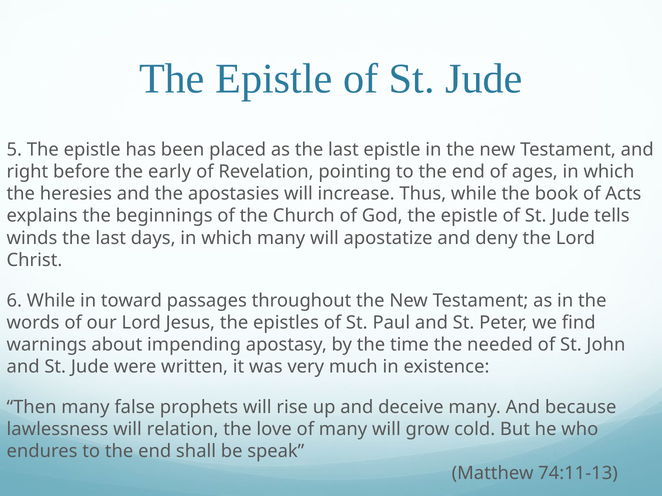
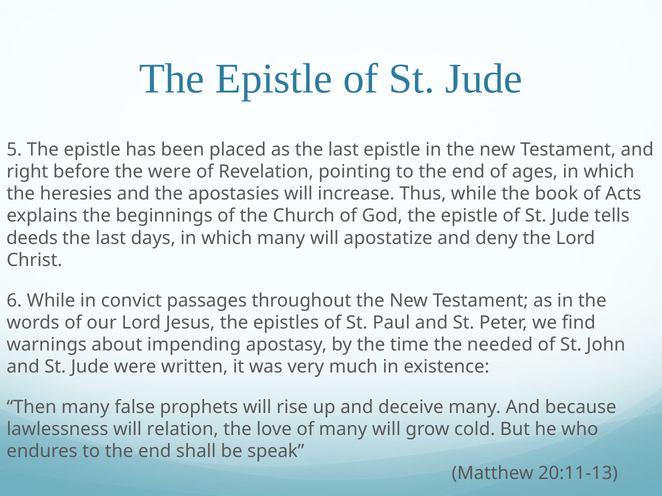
the early: early -> were (170, 172)
winds: winds -> deeds (32, 238)
toward: toward -> convict (131, 301)
74:11-13: 74:11-13 -> 20:11-13 (578, 474)
